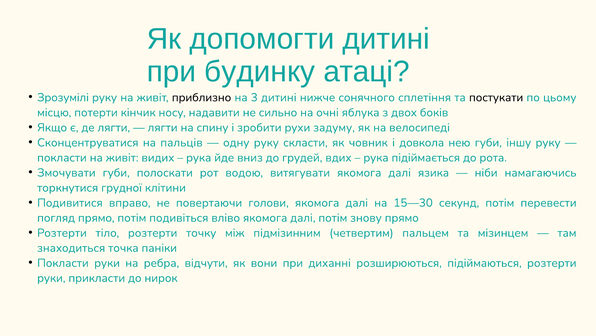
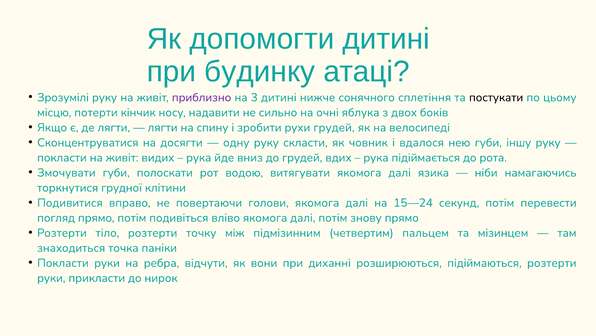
приблизно colour: black -> purple (202, 97)
рухи задуму: задуму -> грудей (334, 127)
пальців: пальців -> досягти (181, 142)
довкола: довкола -> вдалося (422, 142)
15—30: 15—30 -> 15—24 (413, 202)
